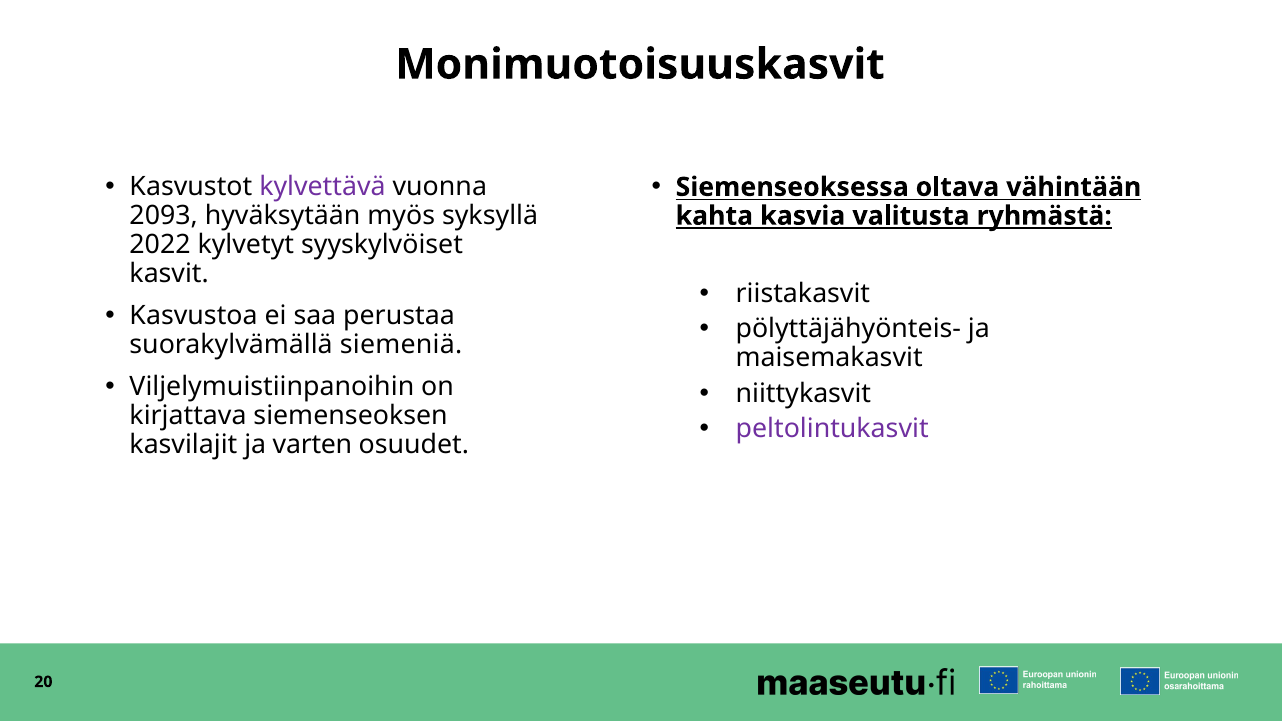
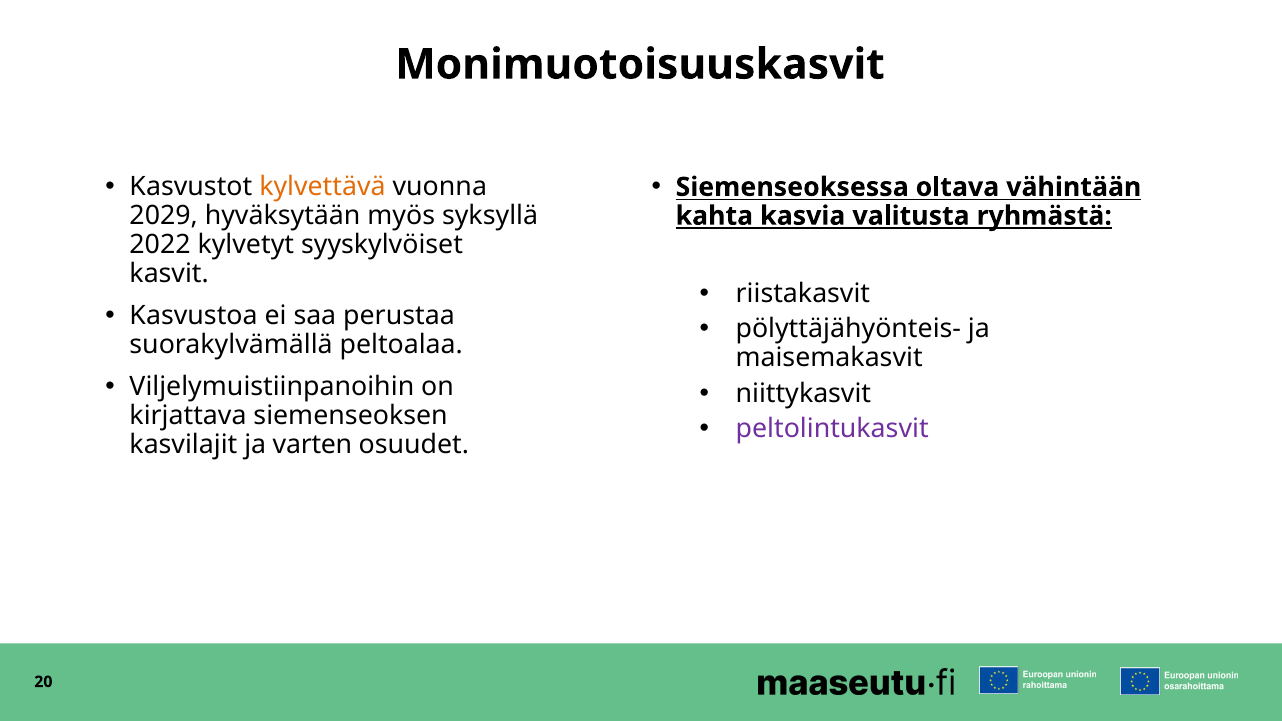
kylvettävä colour: purple -> orange (322, 187)
2093: 2093 -> 2029 (164, 216)
siemeniä: siemeniä -> peltoalaa (401, 345)
